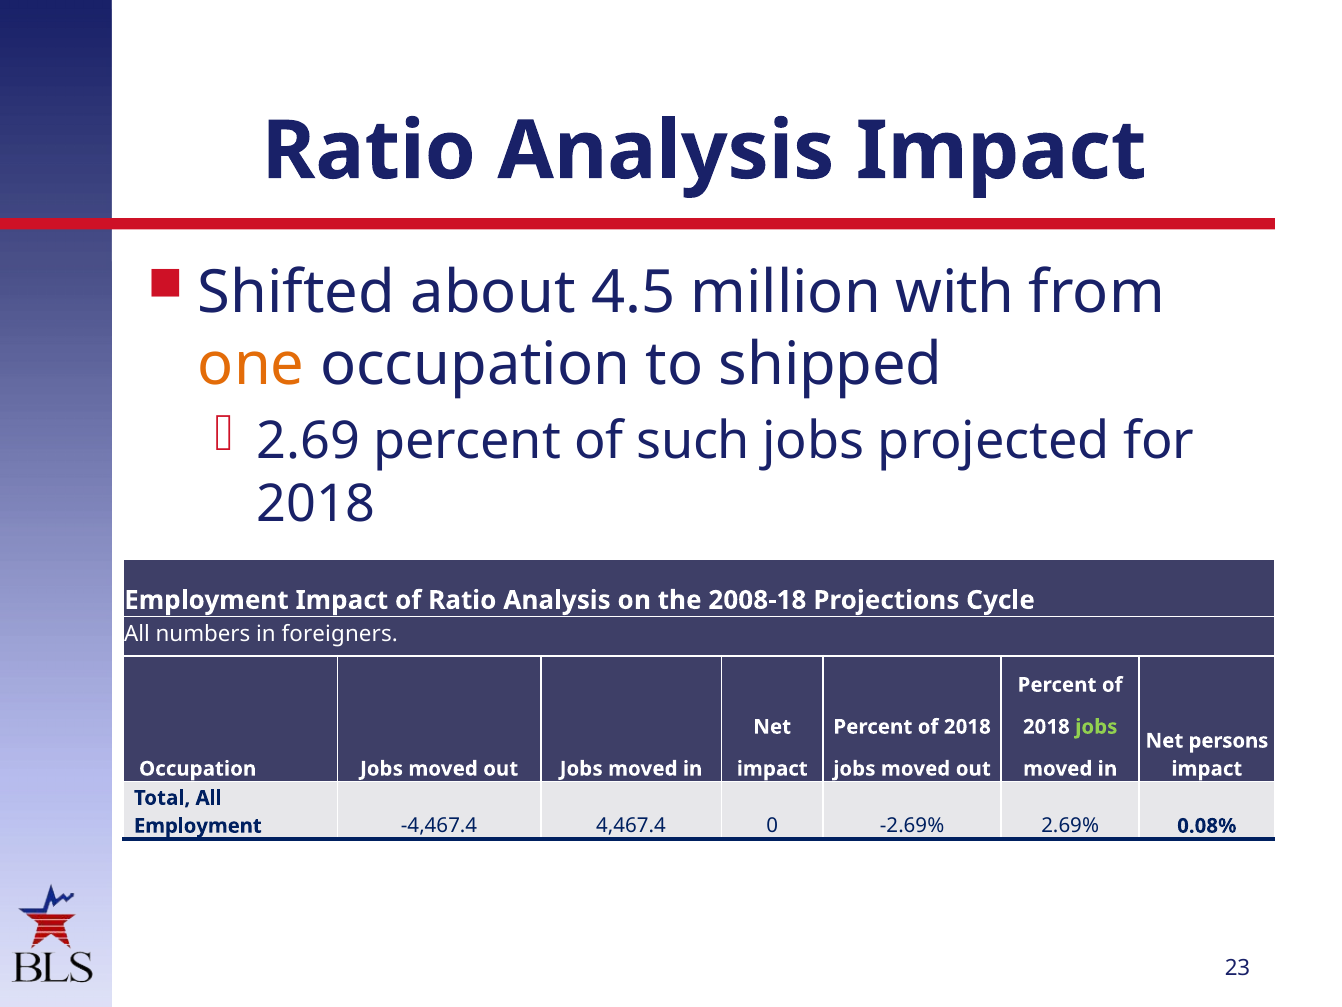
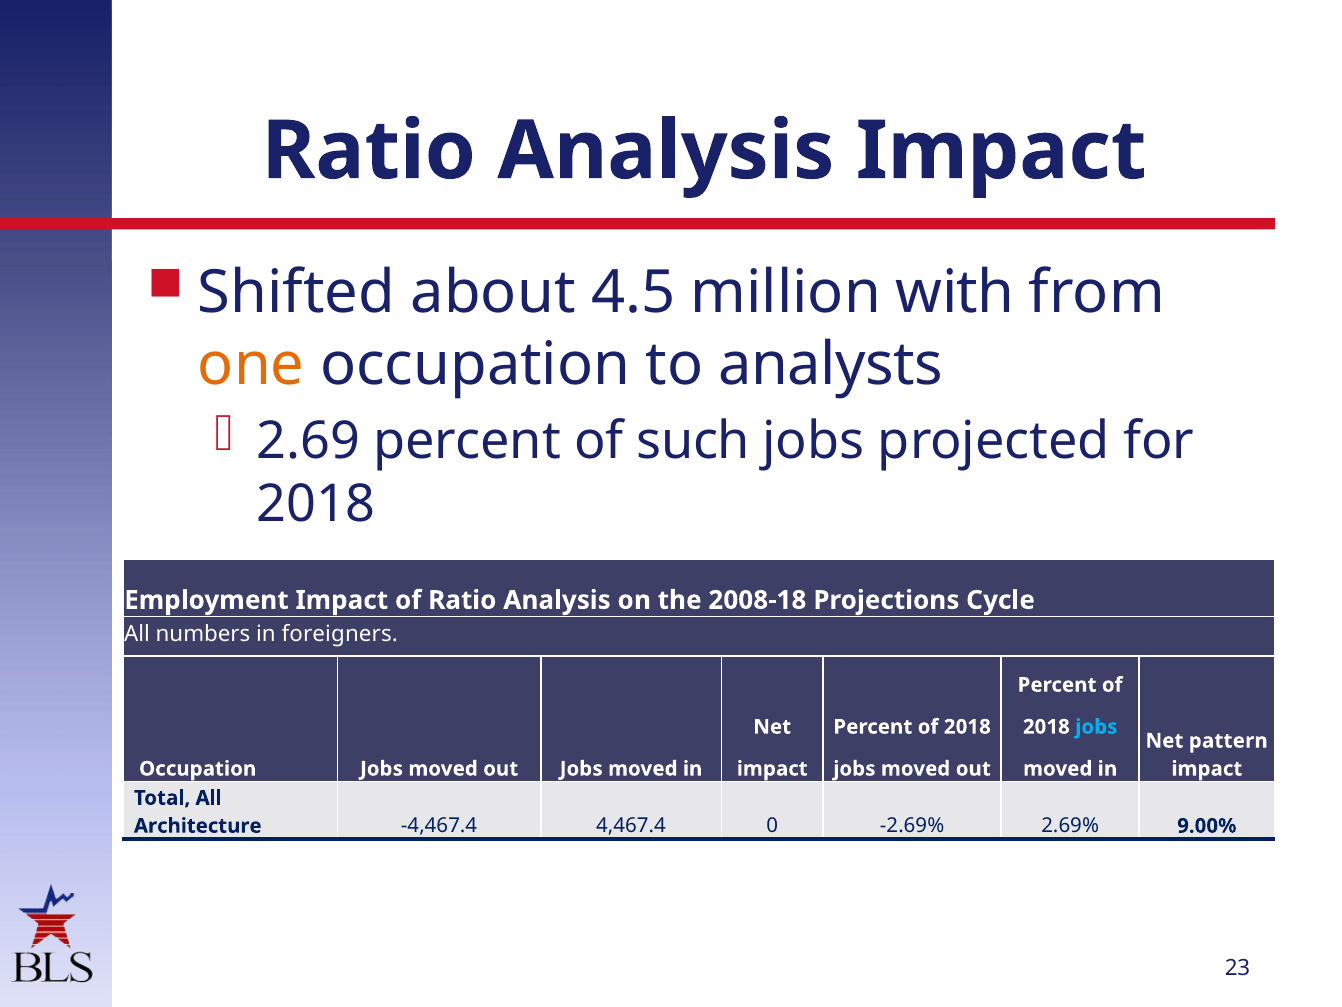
shipped: shipped -> analysts (831, 364)
jobs colour: light green -> light blue (1096, 727)
persons: persons -> pattern (1228, 740)
Employment: Employment -> Architecture (198, 826)
0.08%: 0.08% -> 9.00% (1207, 826)
